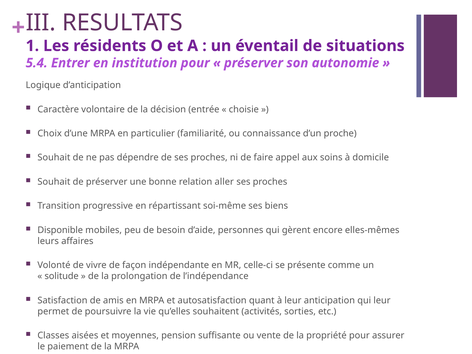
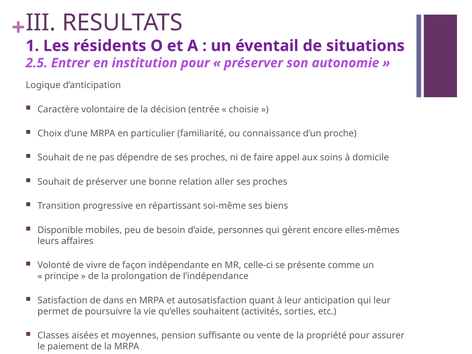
5.4: 5.4 -> 2.5 (37, 63)
solitude: solitude -> principe (62, 276)
amis: amis -> dans (113, 300)
